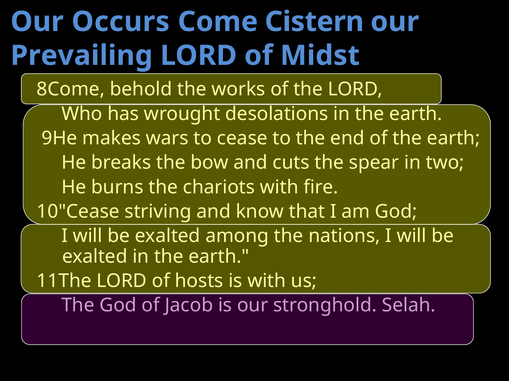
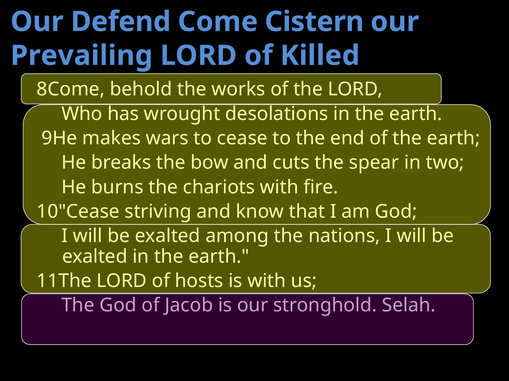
Occurs: Occurs -> Defend (121, 22)
Midst: Midst -> Killed (320, 56)
